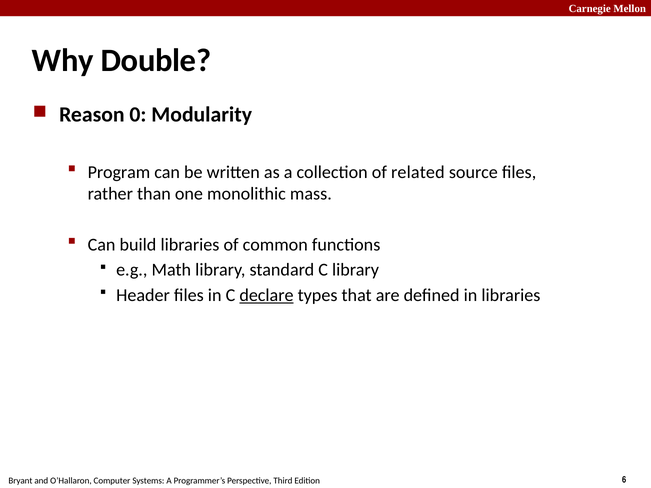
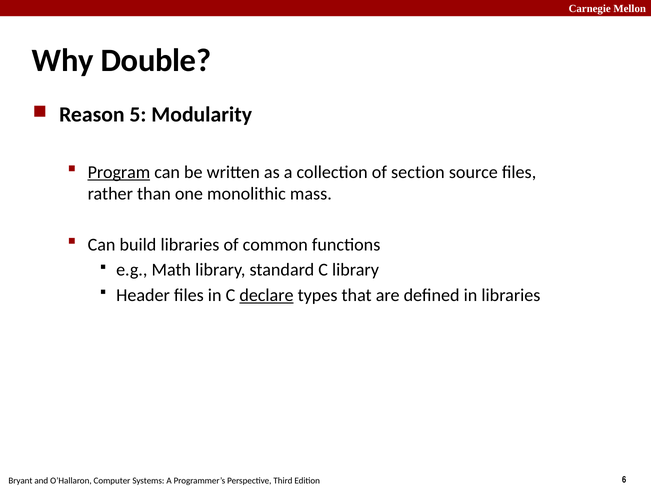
0: 0 -> 5 (138, 115)
Program underline: none -> present (119, 172)
related: related -> section (418, 172)
